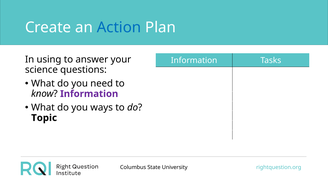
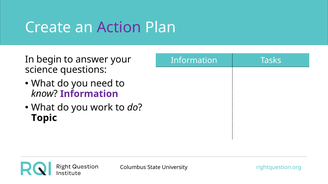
Action colour: blue -> purple (119, 28)
using: using -> begin (49, 60)
ways: ways -> work (102, 108)
